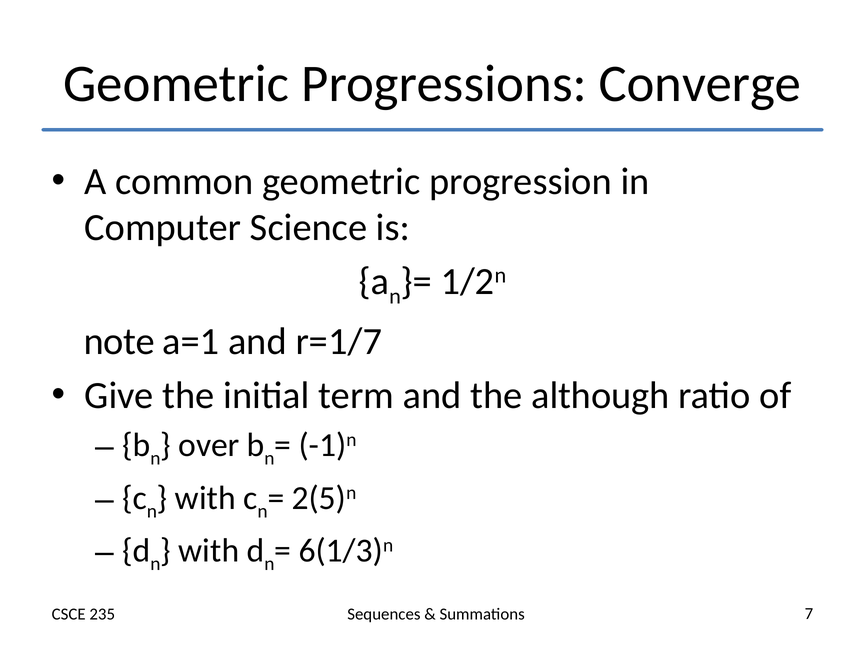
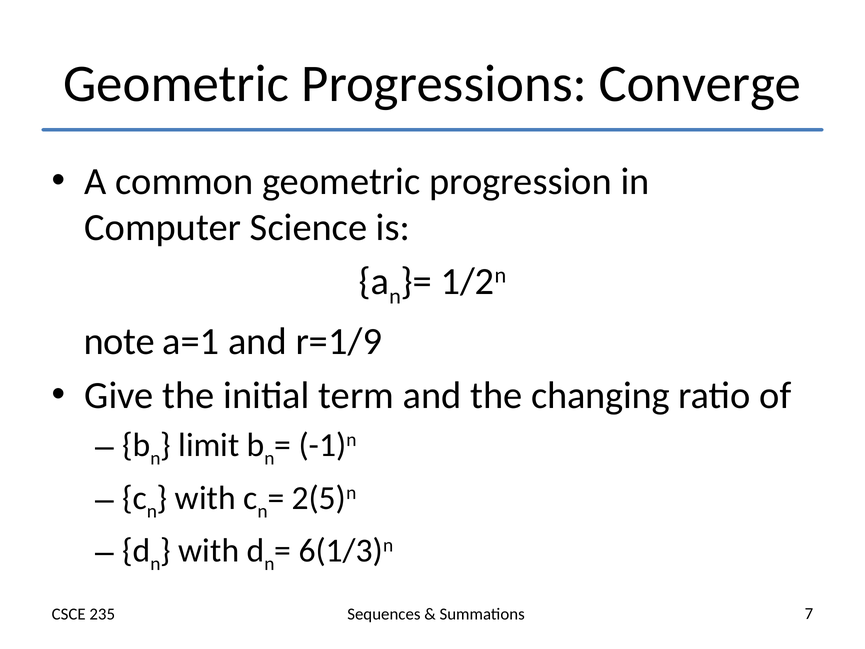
r=1/7: r=1/7 -> r=1/9 (339, 342)
although: although -> changing (600, 395)
over: over -> limit (209, 445)
